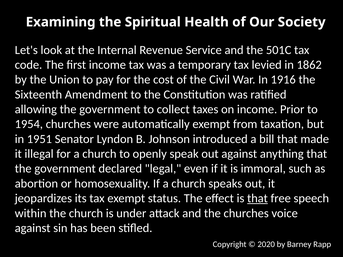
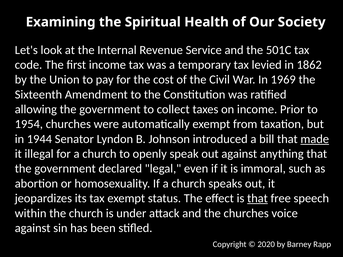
1916: 1916 -> 1969 (283, 80)
1951: 1951 -> 1944 (39, 139)
made underline: none -> present (315, 139)
